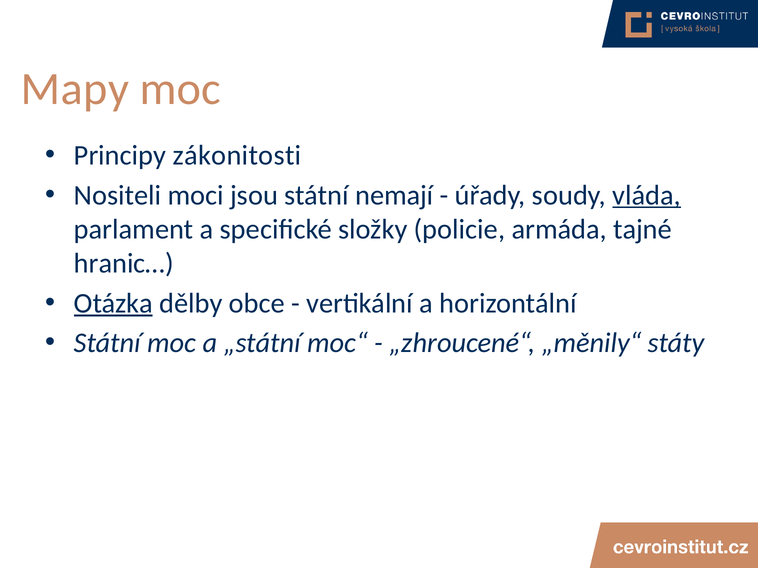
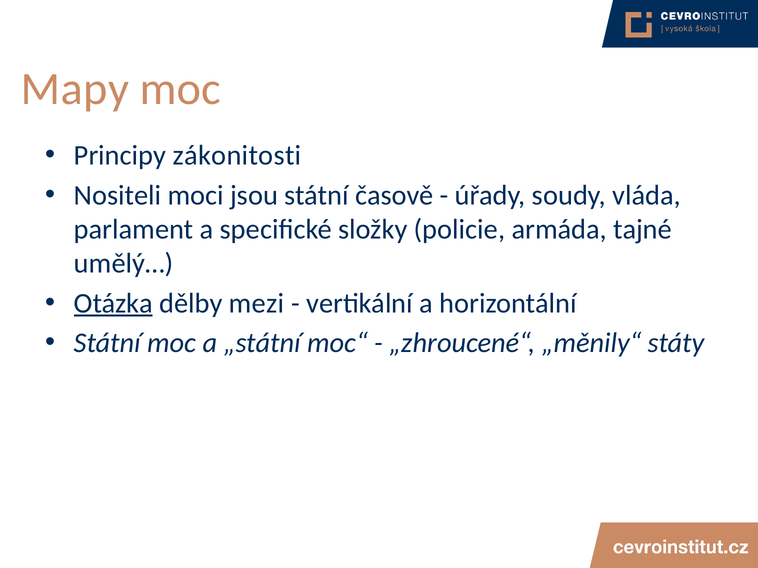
nemají: nemají -> časově (394, 195)
vláda underline: present -> none (647, 195)
hranic…: hranic… -> umělý… (124, 264)
obce: obce -> mezi (257, 303)
